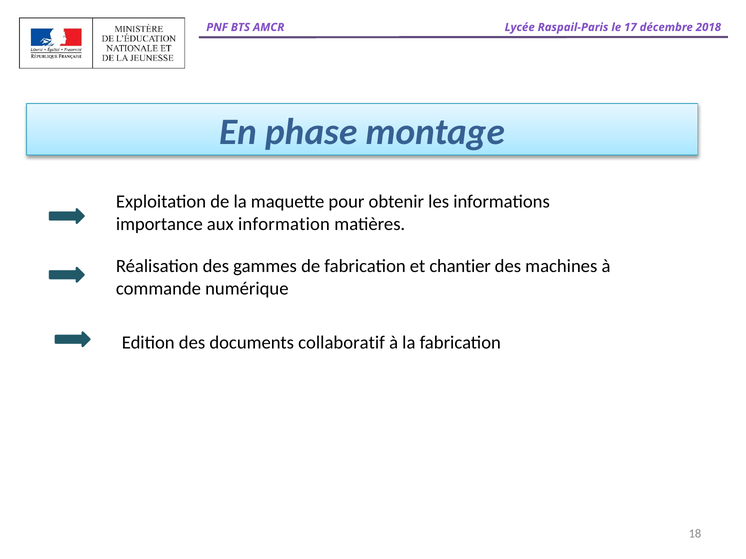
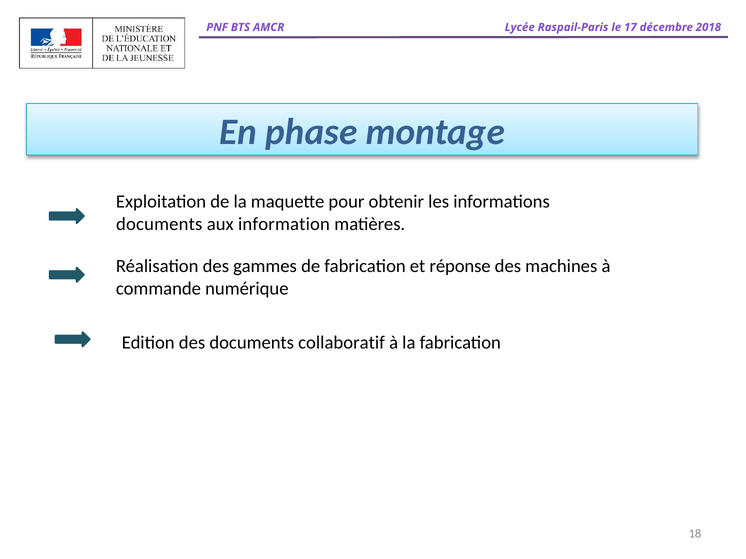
importance: importance -> documents (159, 224)
chantier: chantier -> réponse (460, 267)
